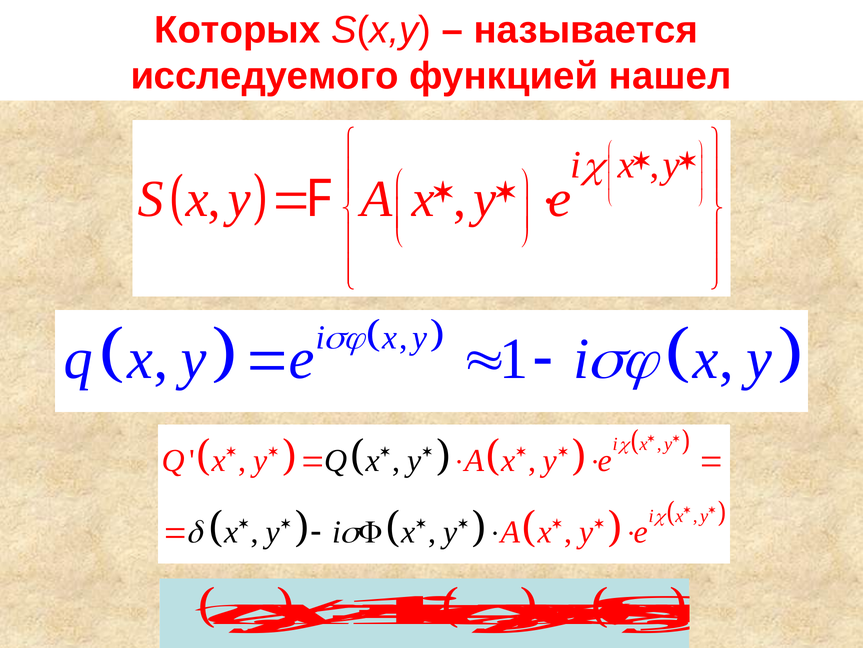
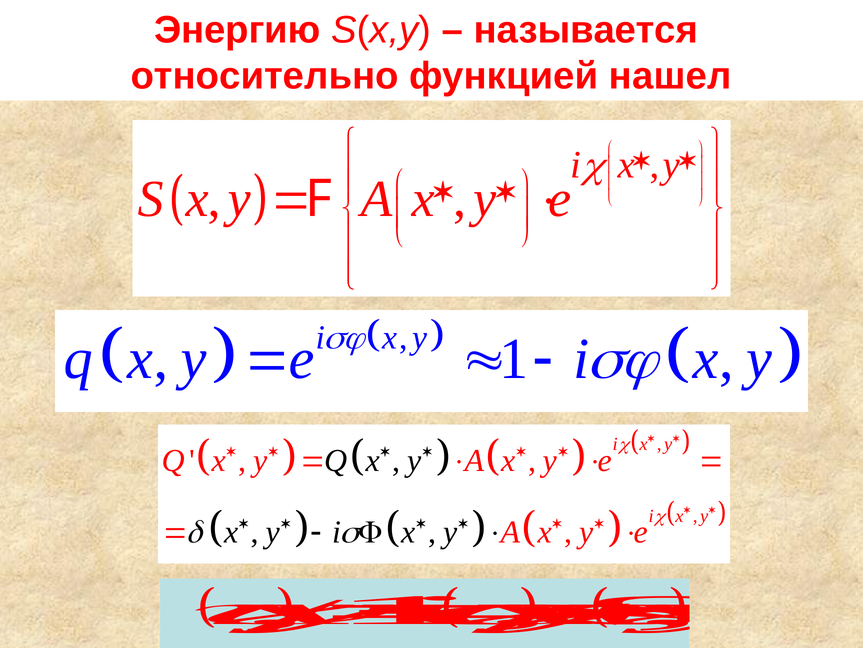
Которых: Которых -> Энергию (237, 30)
исследуемого: исследуемого -> относительно (265, 76)
